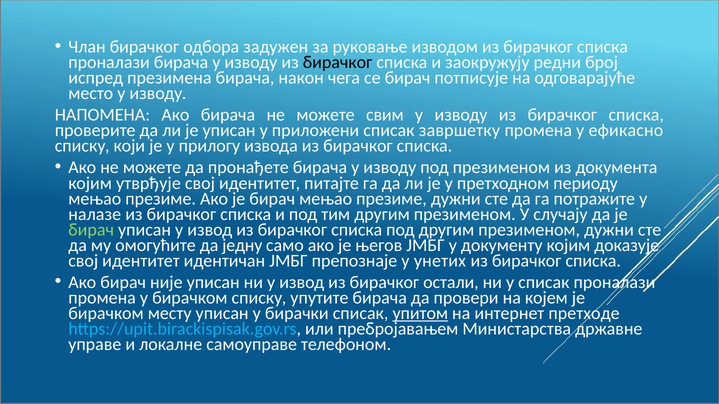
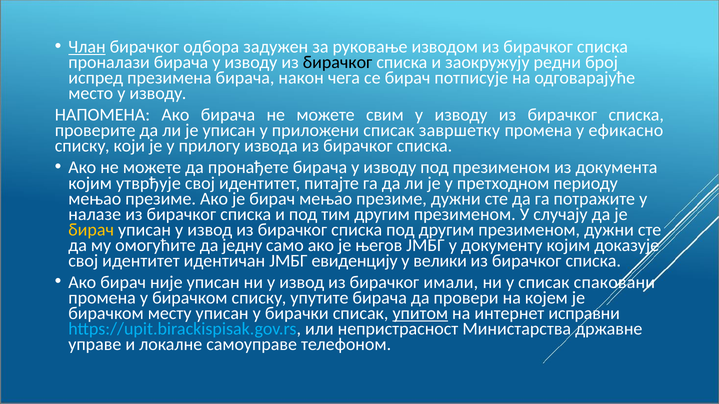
Члан underline: none -> present (87, 47)
бирач colour: light green -> yellow (91, 230)
препознаје: препознаје -> евиденцију (355, 261)
унетих: унетих -> велики (440, 261)
остали: остали -> имали (451, 282)
списак проналази: проналази -> спаковани (614, 282)
претходе: претходе -> исправни (584, 314)
пребројавањем: пребројавањем -> непристрасност (398, 329)
